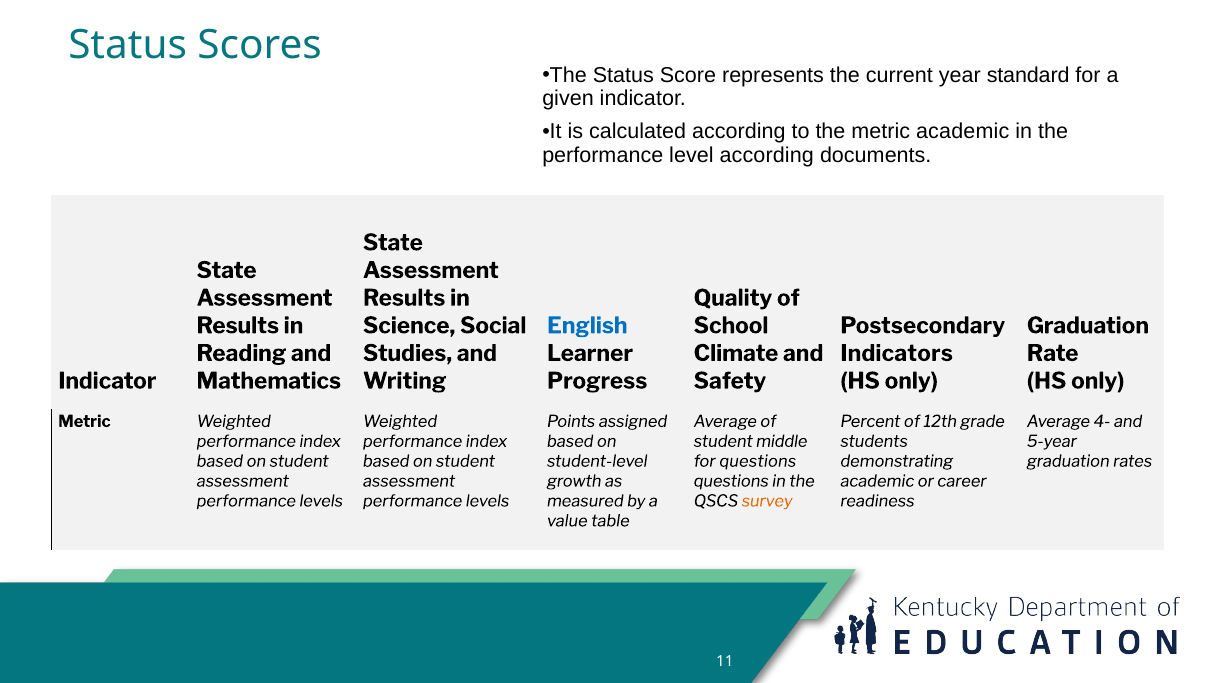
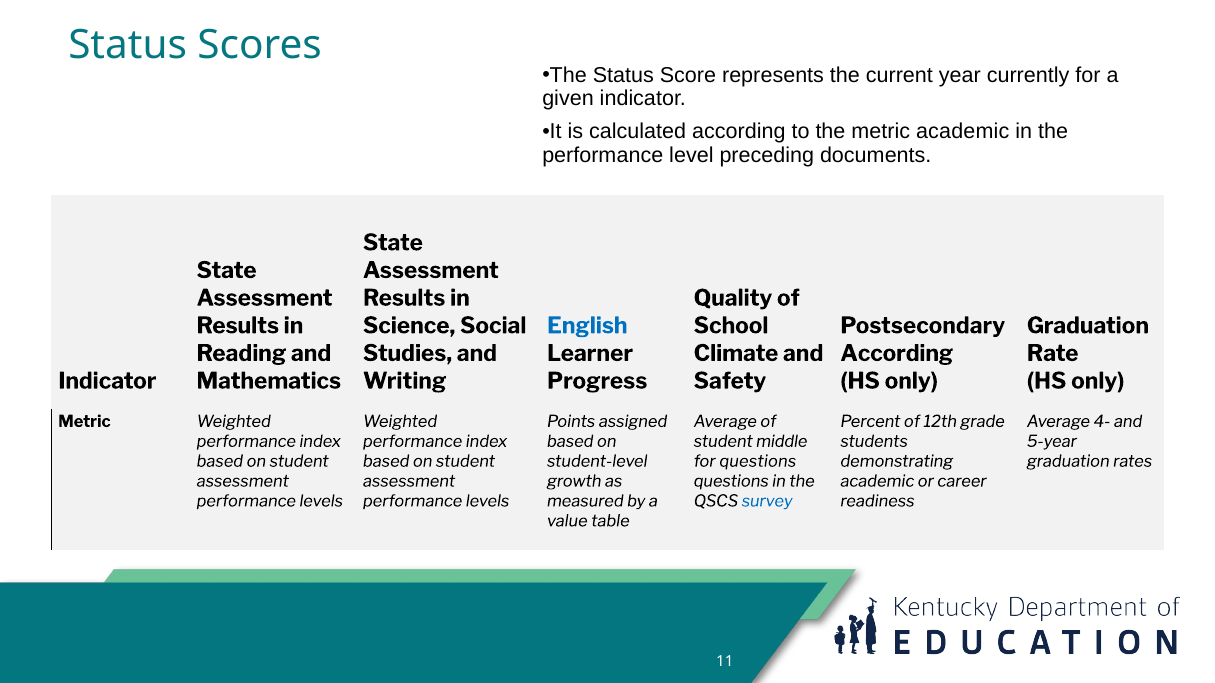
standard: standard -> currently (1028, 75)
level according: according -> preceding (767, 155)
Indicators: Indicators -> According (897, 354)
survey colour: orange -> blue (767, 501)
